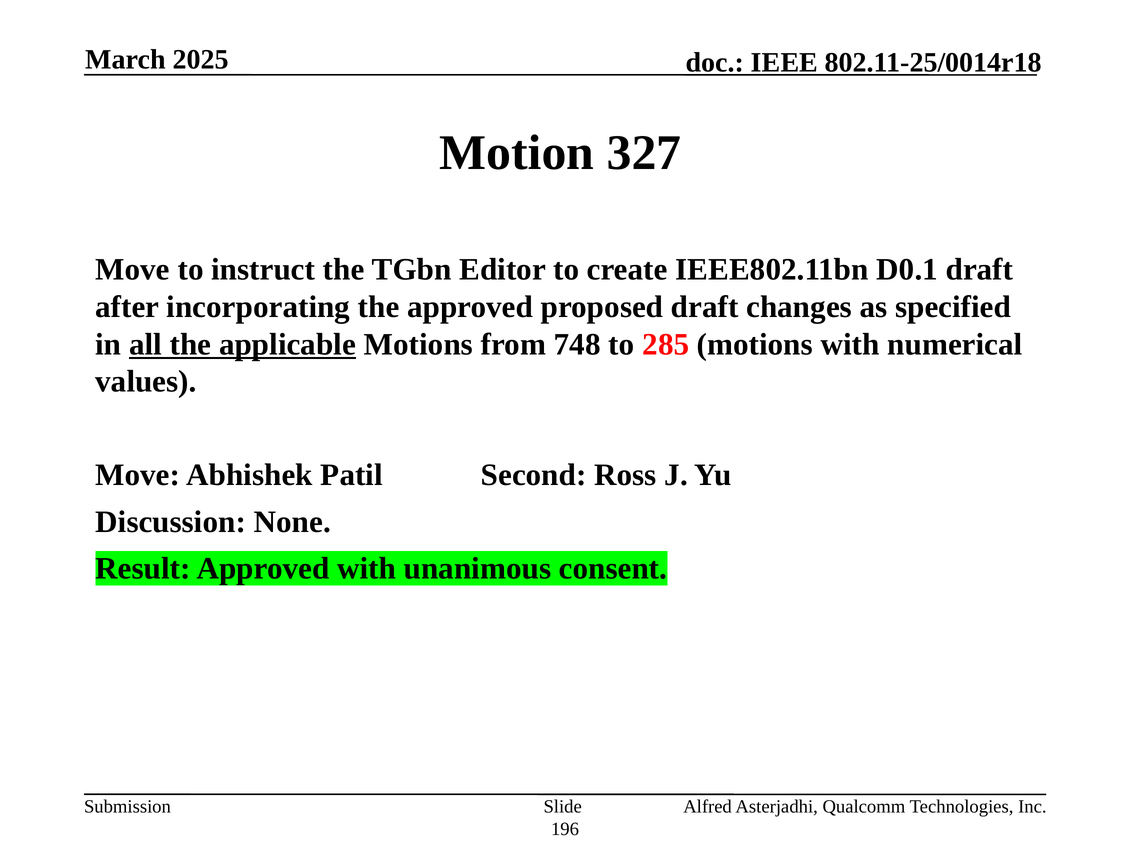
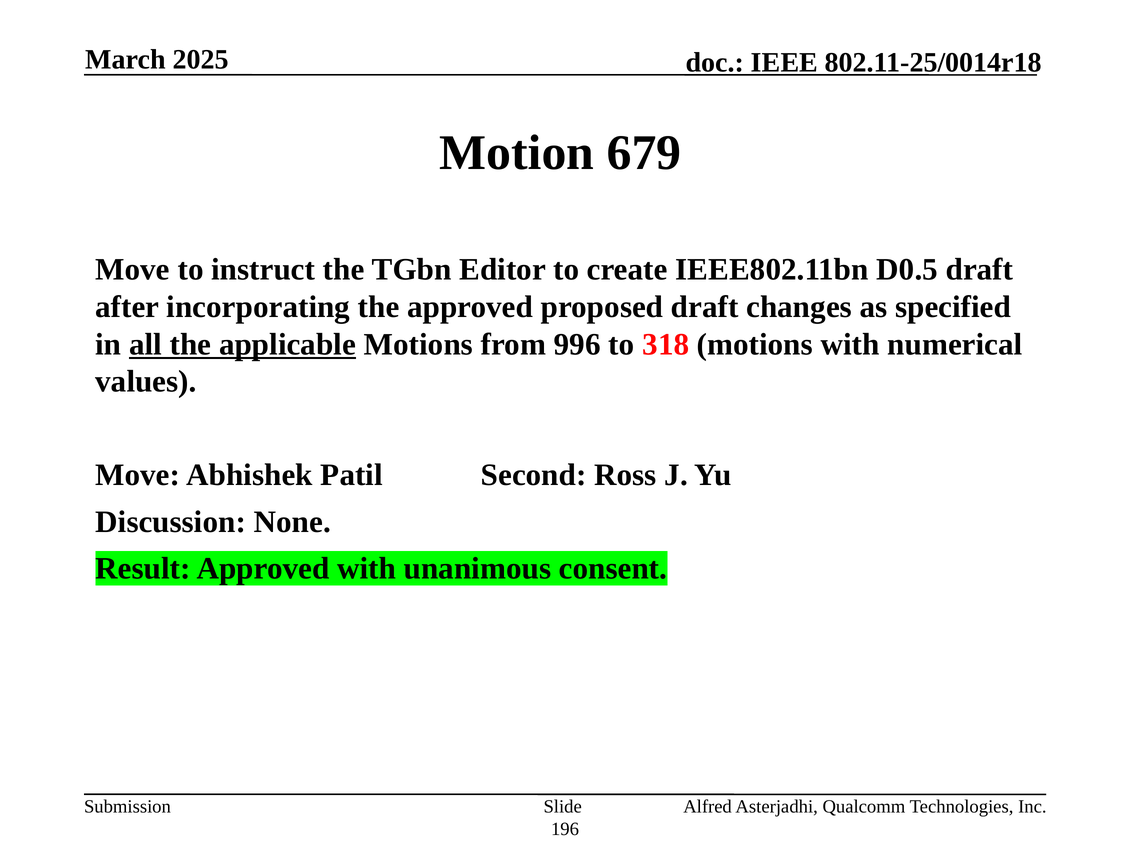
327: 327 -> 679 (644, 153)
D0.1: D0.1 -> D0.5 (907, 269)
748: 748 -> 996 (577, 344)
285: 285 -> 318 (666, 344)
